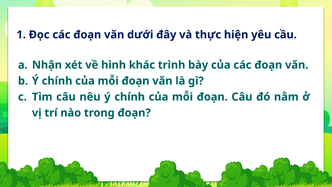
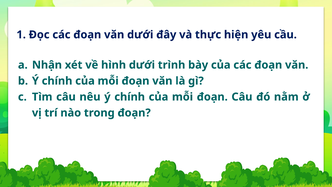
hình khác: khác -> dưới (142, 65)
